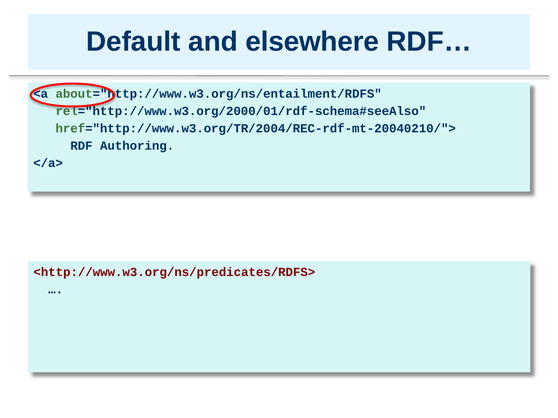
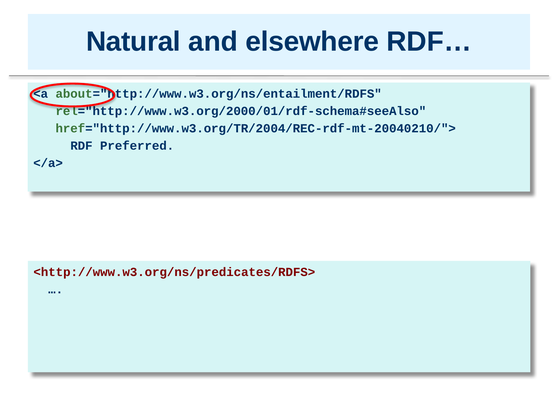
Default: Default -> Natural (133, 42)
Authoring: Authoring -> Preferred (137, 146)
